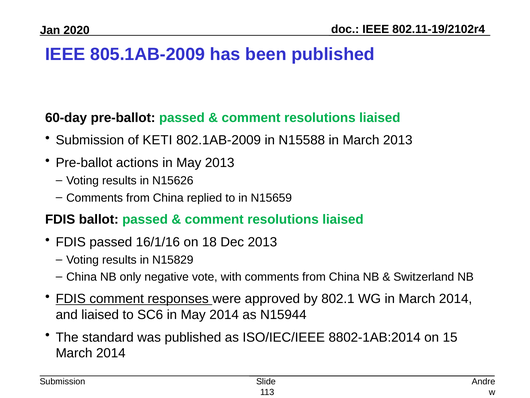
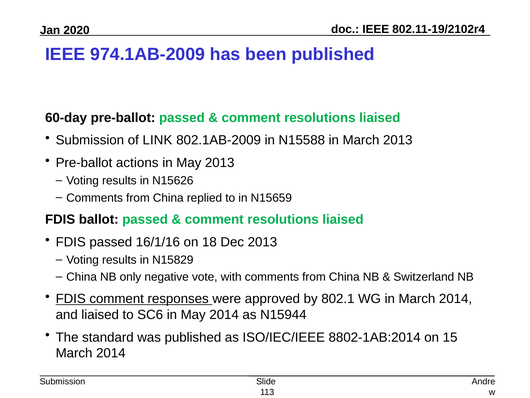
805.1AB-2009: 805.1AB-2009 -> 974.1AB-2009 (148, 54)
KETI: KETI -> LINK (157, 140)
